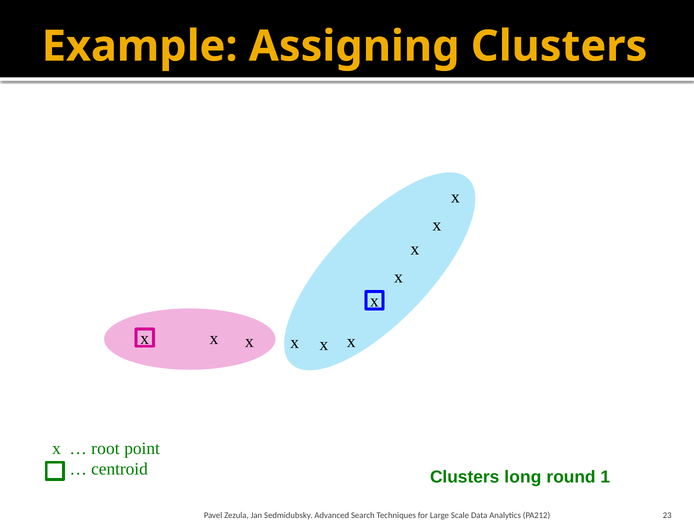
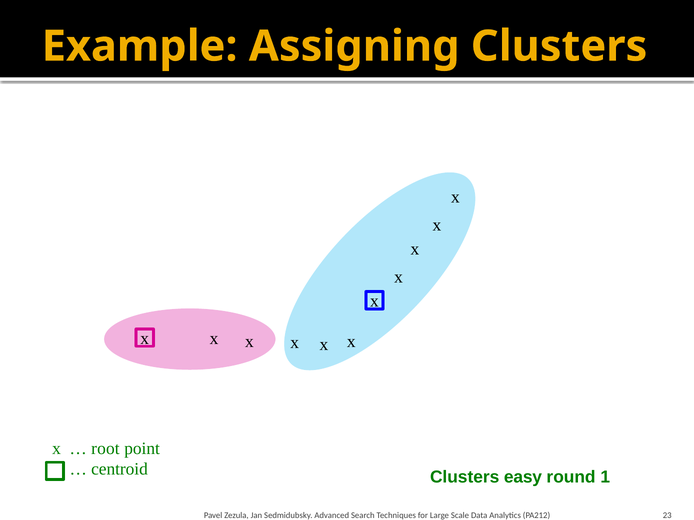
long: long -> easy (523, 478)
